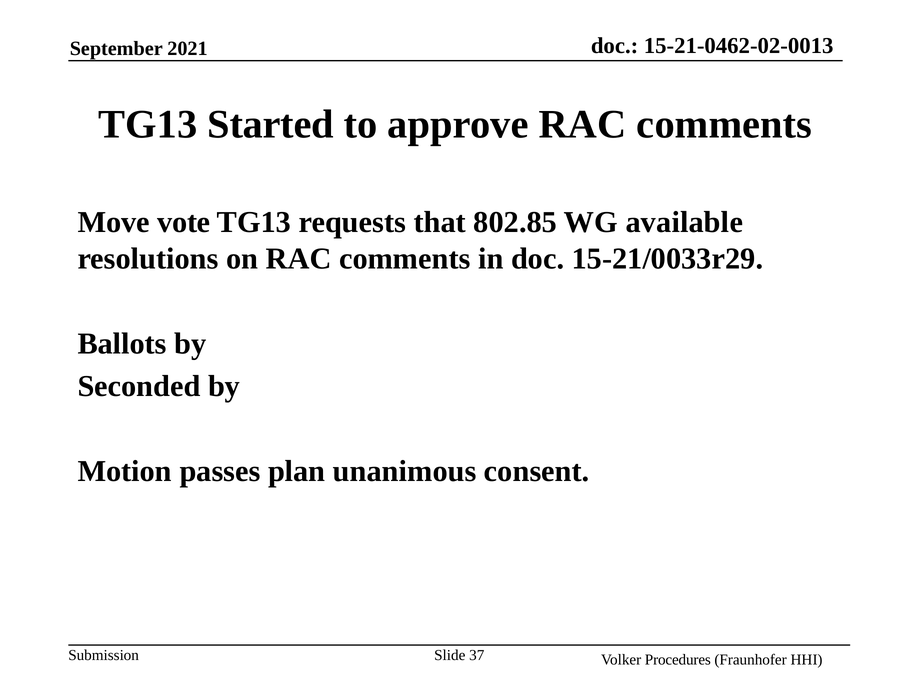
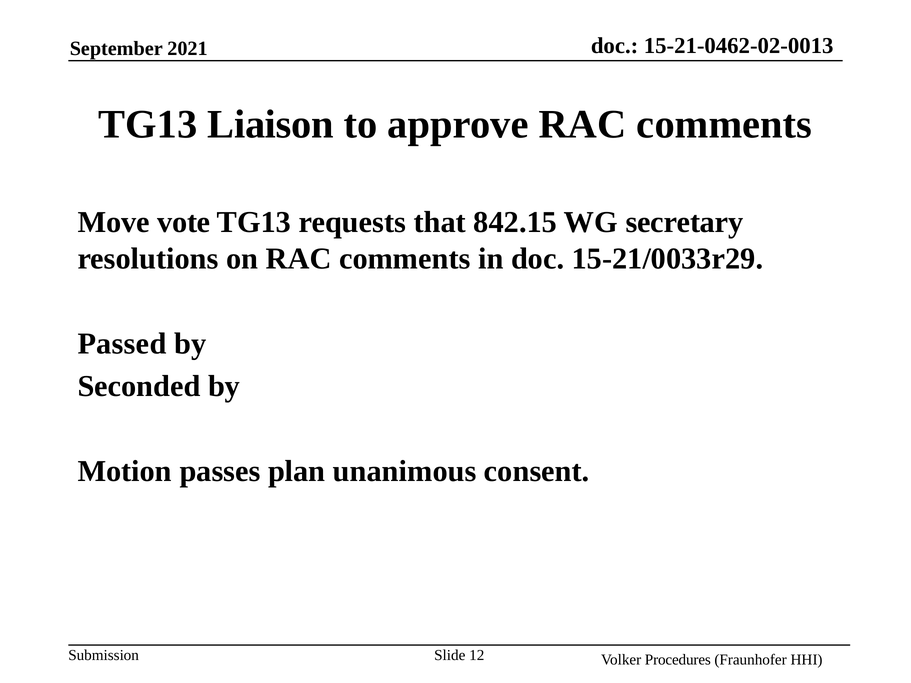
Started: Started -> Liaison (271, 124)
802.85: 802.85 -> 842.15 (515, 222)
available: available -> secretary (684, 222)
Ballots: Ballots -> Passed (122, 344)
37: 37 -> 12 (477, 655)
